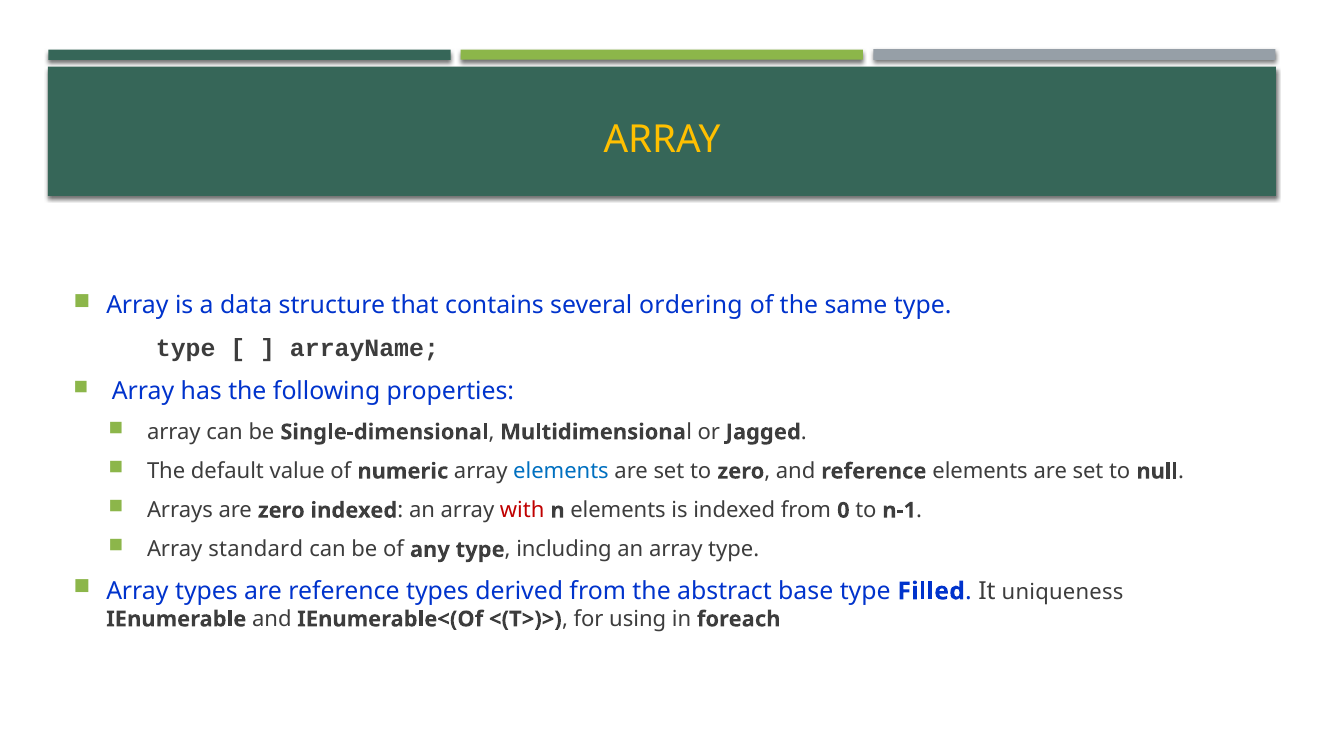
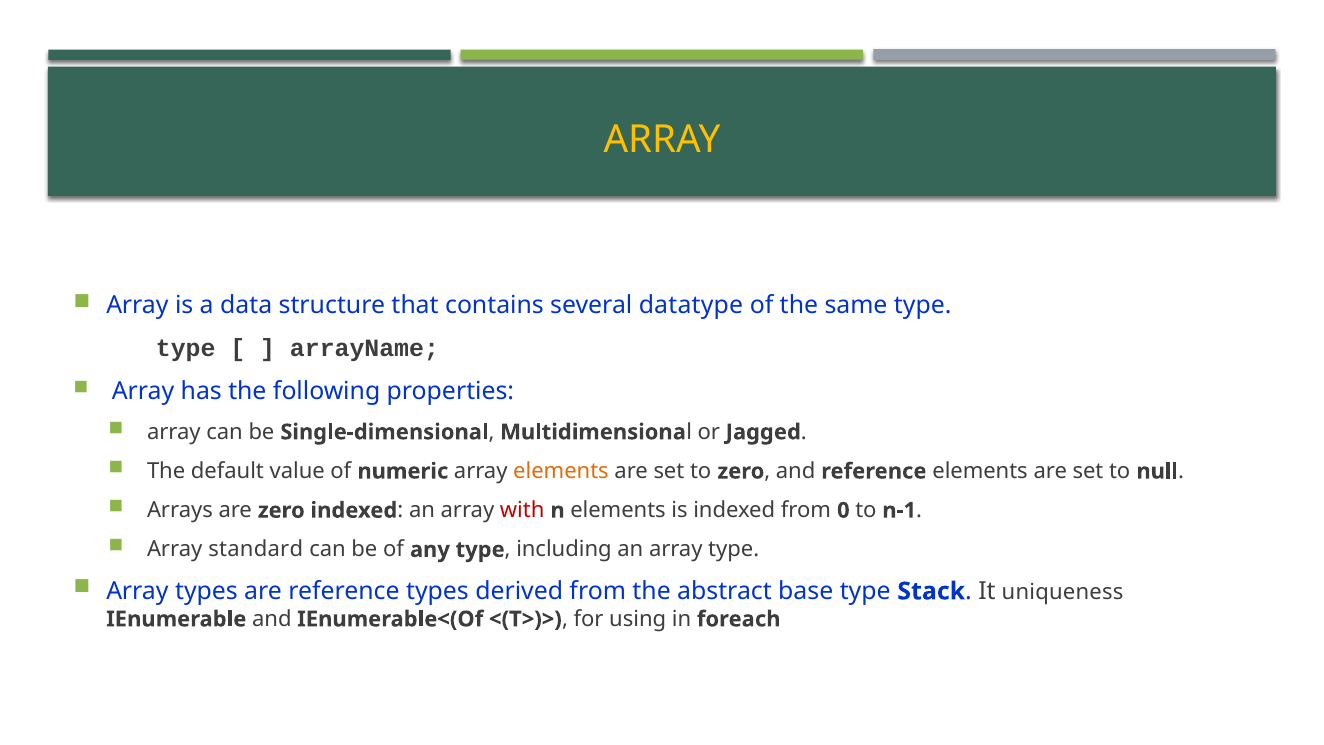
ordering: ordering -> datatype (691, 305)
elements colour: blue -> orange (561, 471)
Filled: Filled -> Stack (931, 591)
